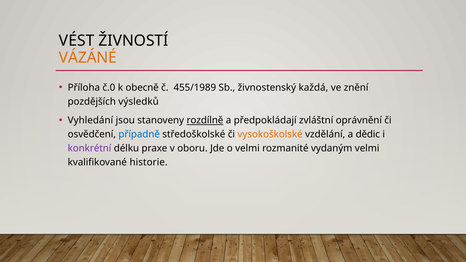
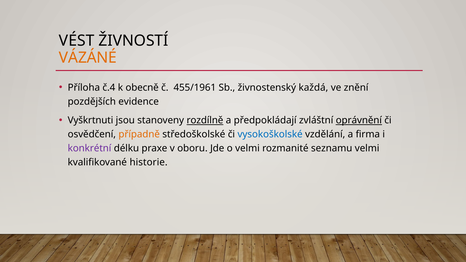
č.0: č.0 -> č.4 (109, 88)
455/1989: 455/1989 -> 455/1961 (195, 88)
výsledků: výsledků -> evidence (139, 102)
Vyhledání: Vyhledání -> Vyškrtnuti (90, 120)
oprávnění underline: none -> present (359, 120)
případně colour: blue -> orange (139, 134)
vysokoškolské colour: orange -> blue (270, 134)
dědic: dědic -> firma (368, 134)
vydaným: vydaným -> seznamu (332, 148)
